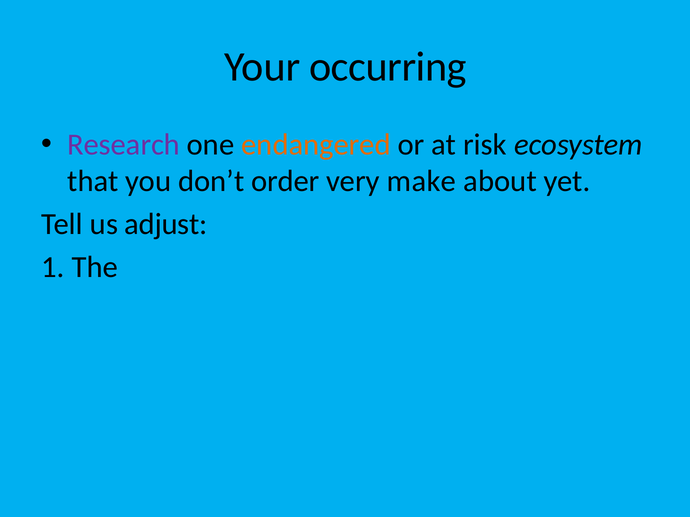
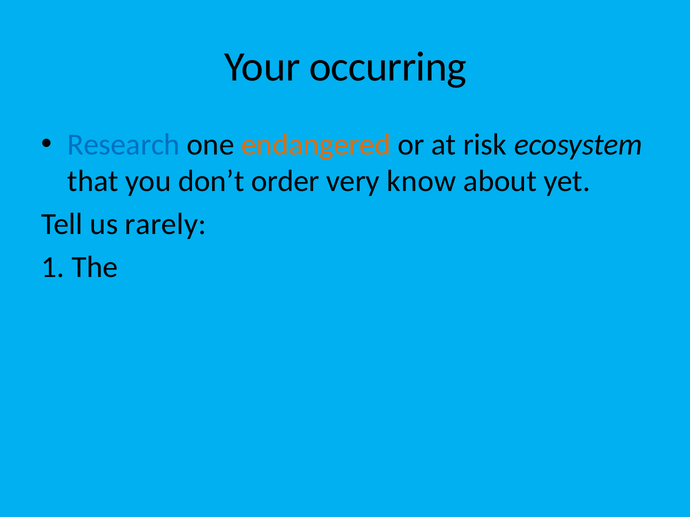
Research colour: purple -> blue (124, 145)
make: make -> know (421, 182)
adjust: adjust -> rarely (166, 225)
